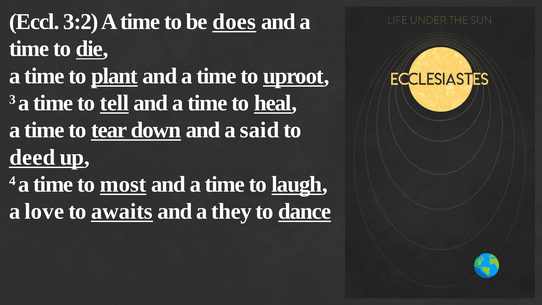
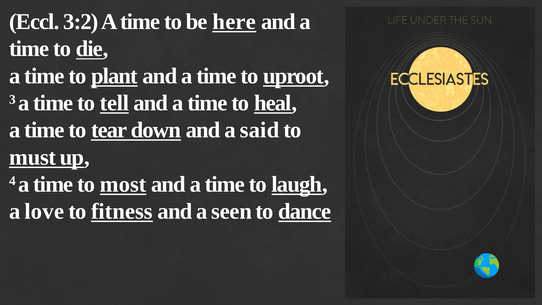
does: does -> here (234, 22)
deed: deed -> must (33, 157)
awaits: awaits -> fitness (122, 211)
they: they -> seen (232, 211)
